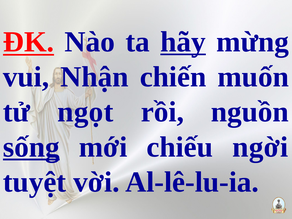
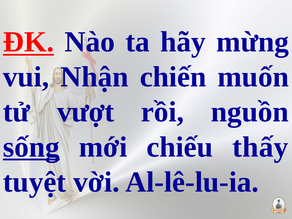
hãy underline: present -> none (183, 42)
ngọt: ngọt -> vượt (86, 112)
ngời: ngời -> thấy (260, 147)
